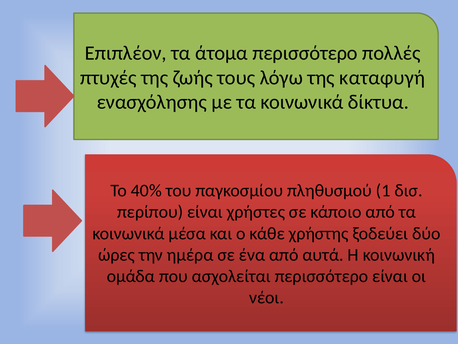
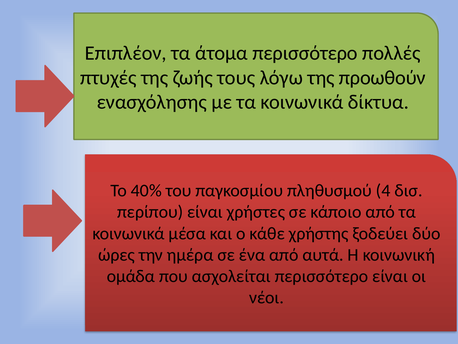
καταφυγή: καταφυγή -> προωθούν (382, 78)
1: 1 -> 4 (383, 190)
